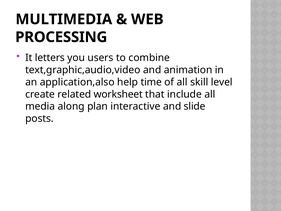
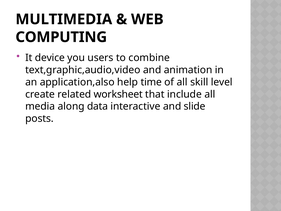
PROCESSING: PROCESSING -> COMPUTING (61, 37)
letters: letters -> device (50, 58)
plan: plan -> data (98, 106)
